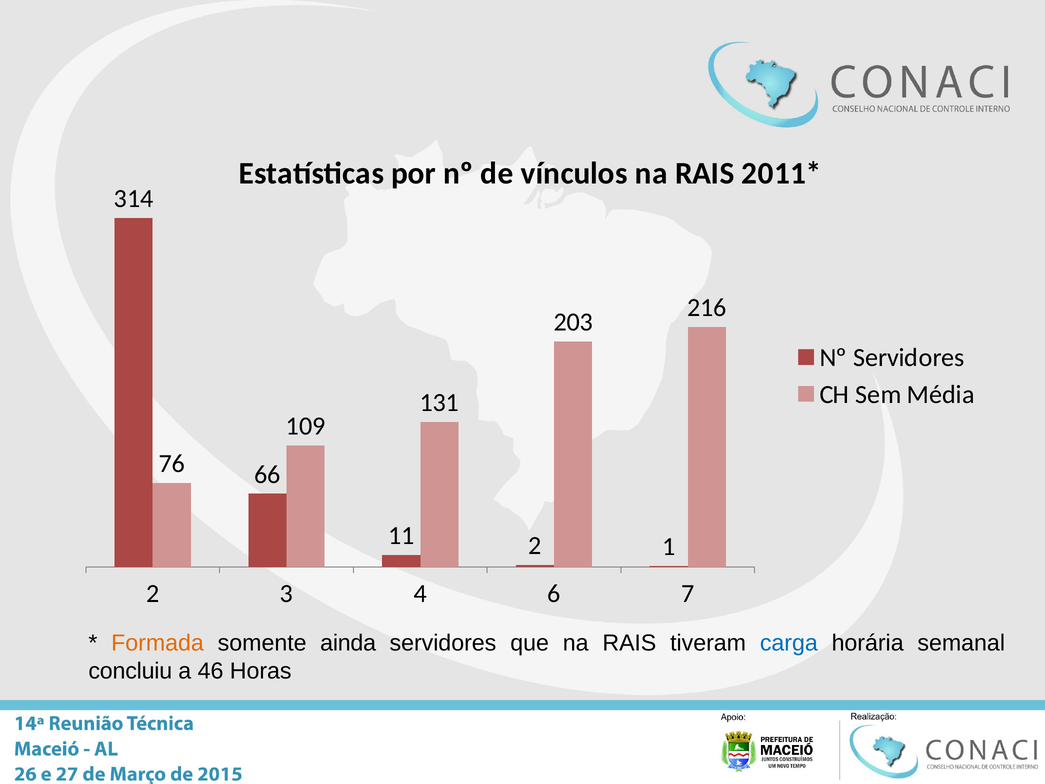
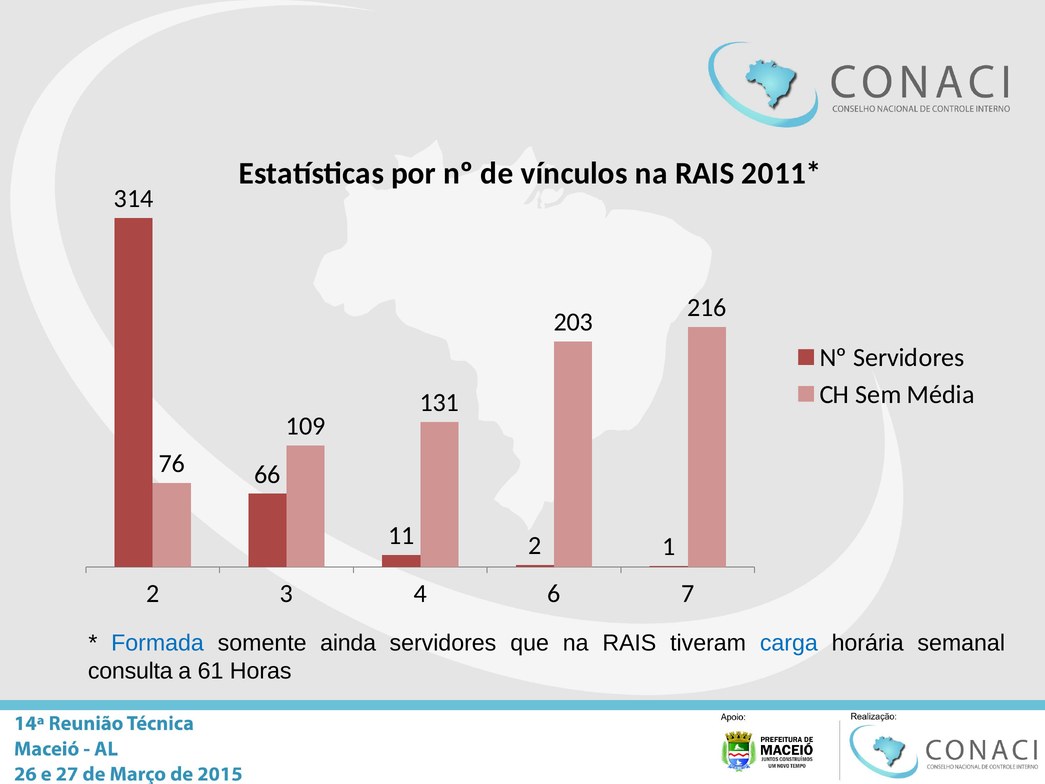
Formada colour: orange -> blue (158, 643)
concluiu: concluiu -> consulta (130, 671)
46: 46 -> 61 (211, 671)
